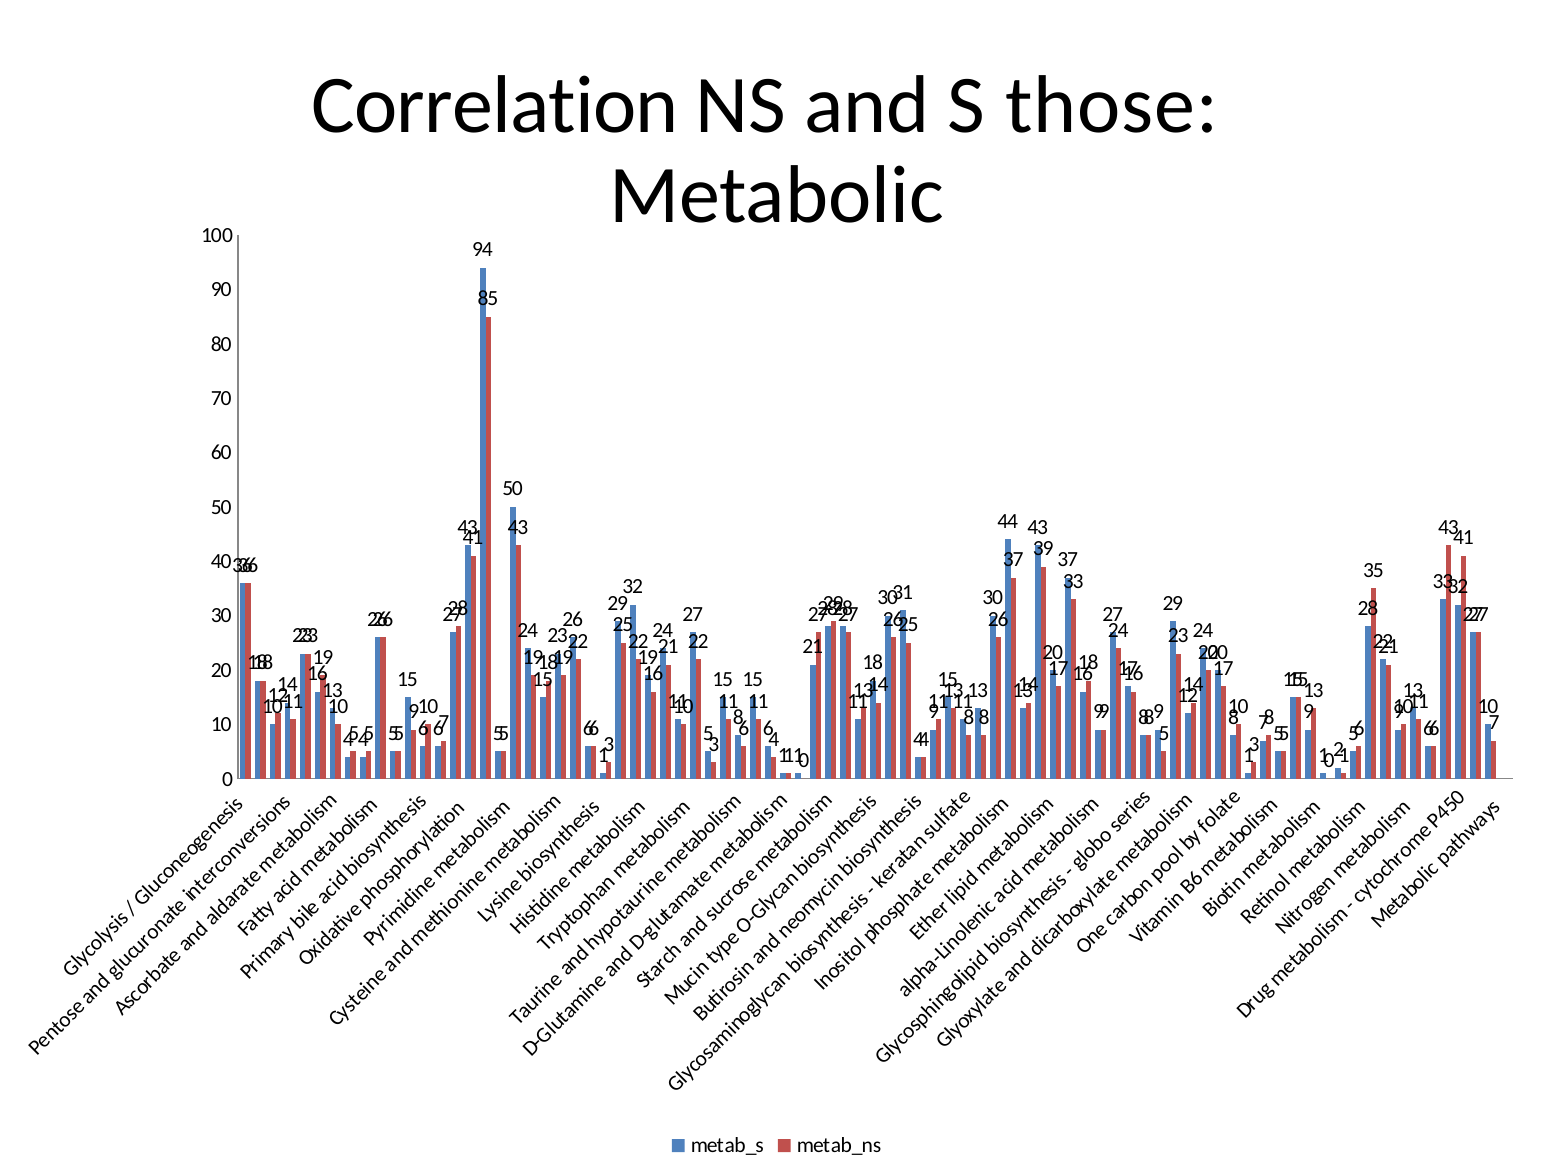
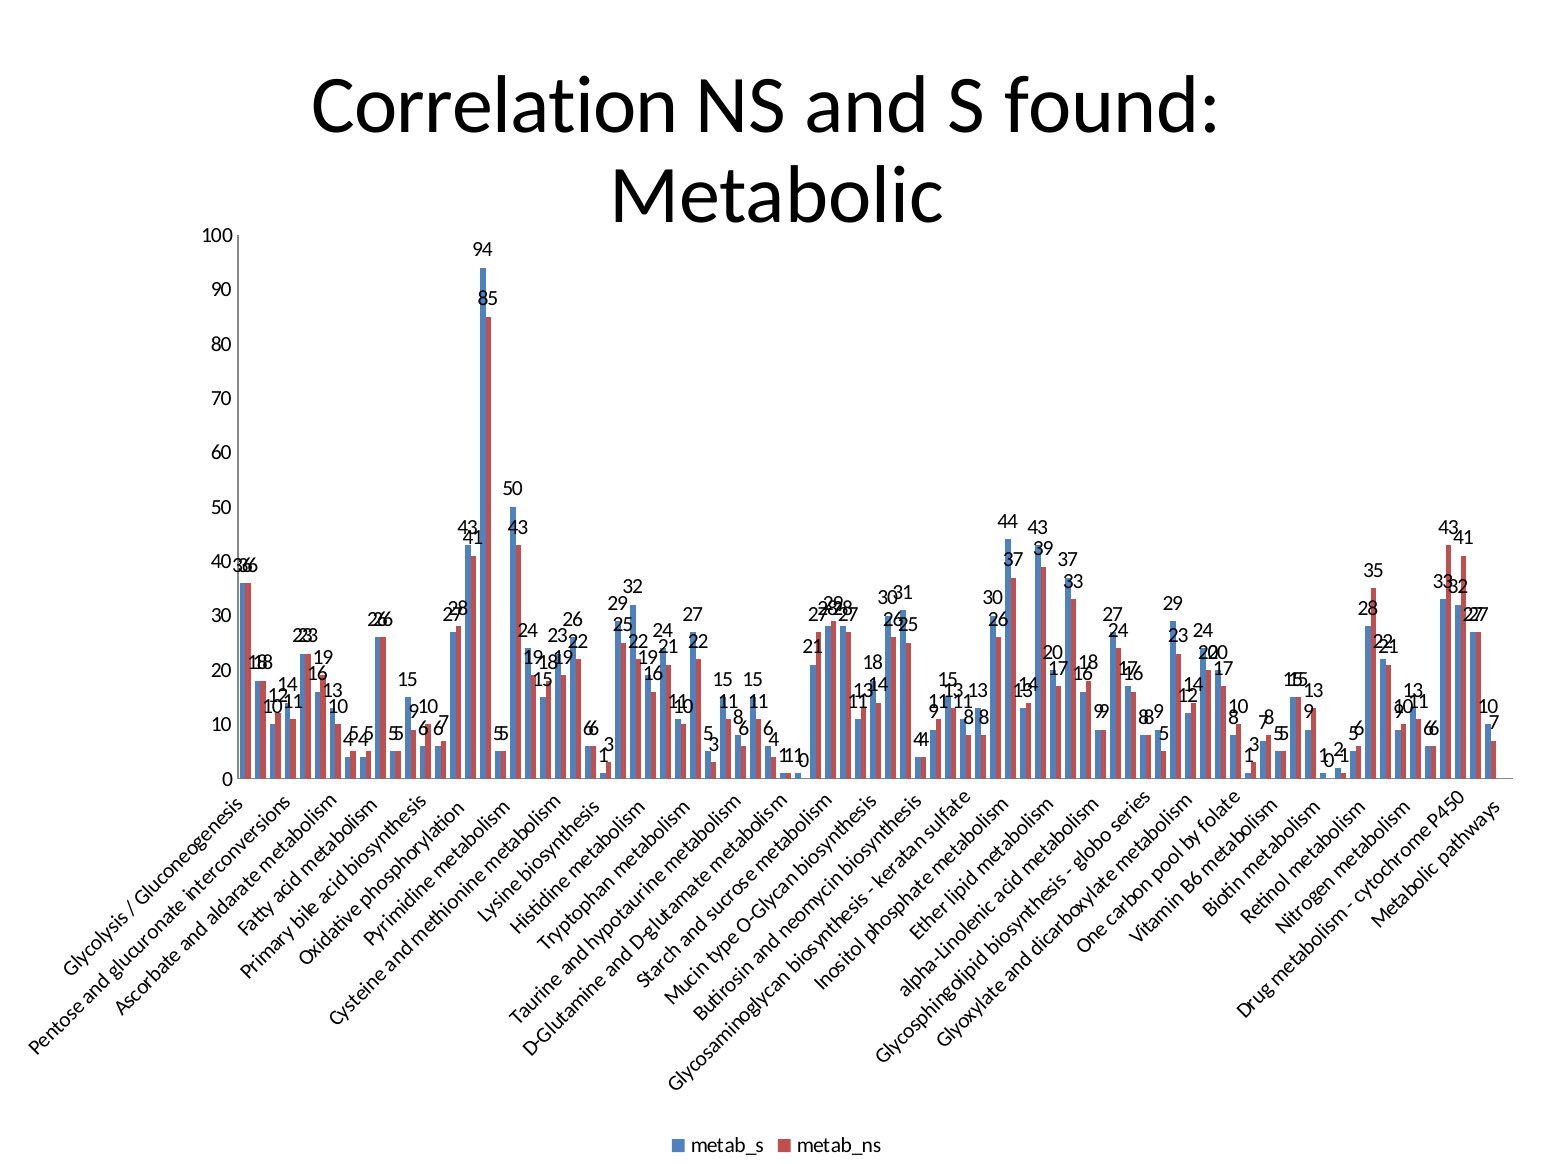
those: those -> found (1113, 105)
